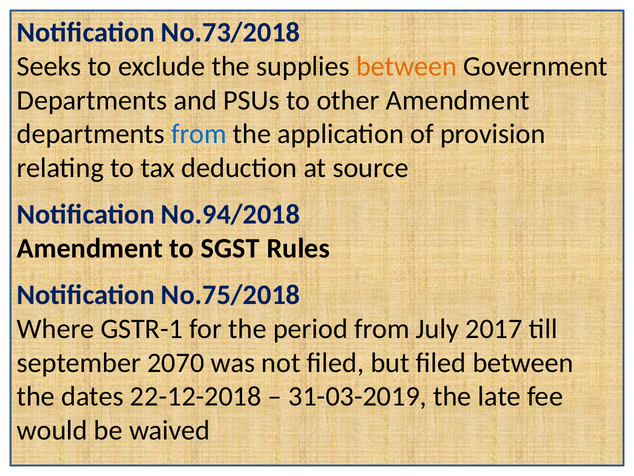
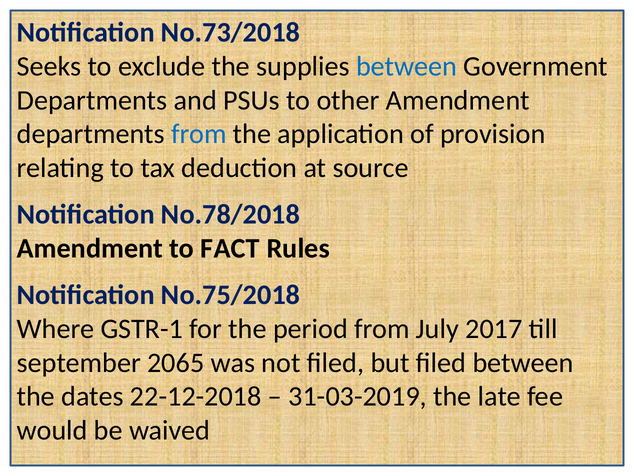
between colour: orange -> blue (407, 66)
No.94/2018: No.94/2018 -> No.78/2018 (231, 214)
SGST: SGST -> FACT (230, 248)
2070: 2070 -> 2065 (176, 362)
